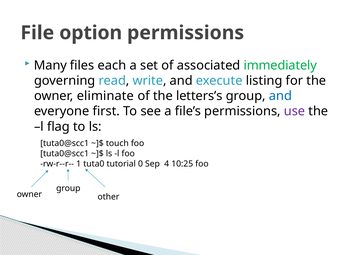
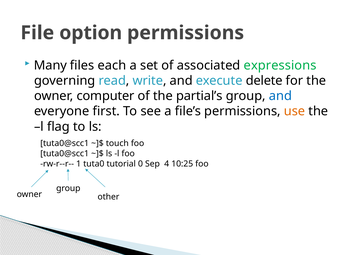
immediately: immediately -> expressions (280, 65)
listing: listing -> delete (264, 81)
eliminate: eliminate -> computer (106, 96)
letters’s: letters’s -> partial’s (199, 96)
use colour: purple -> orange (295, 112)
